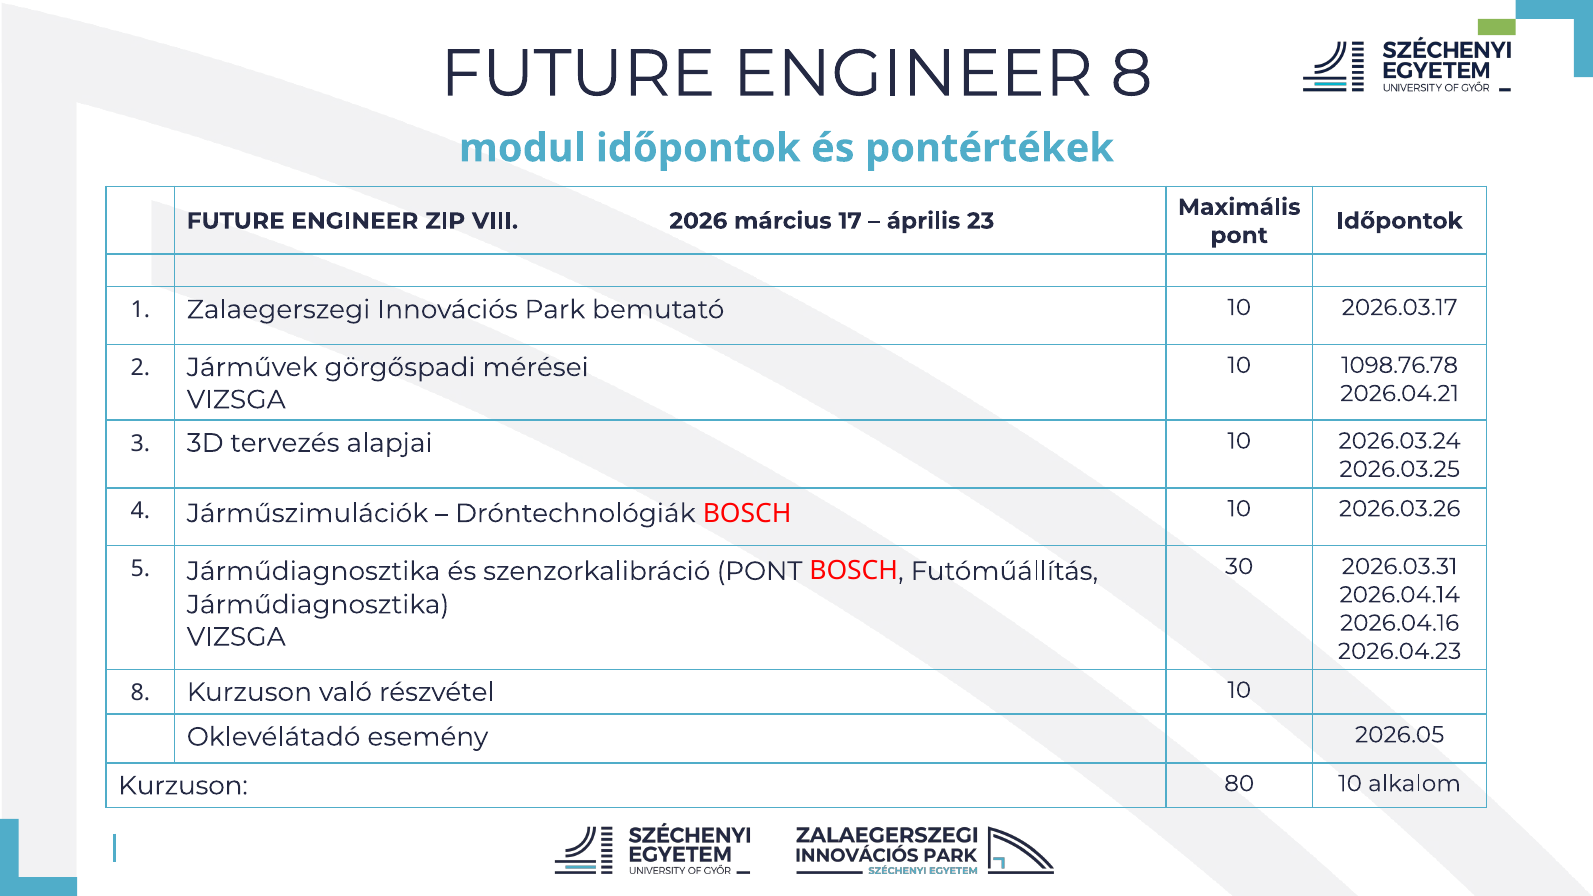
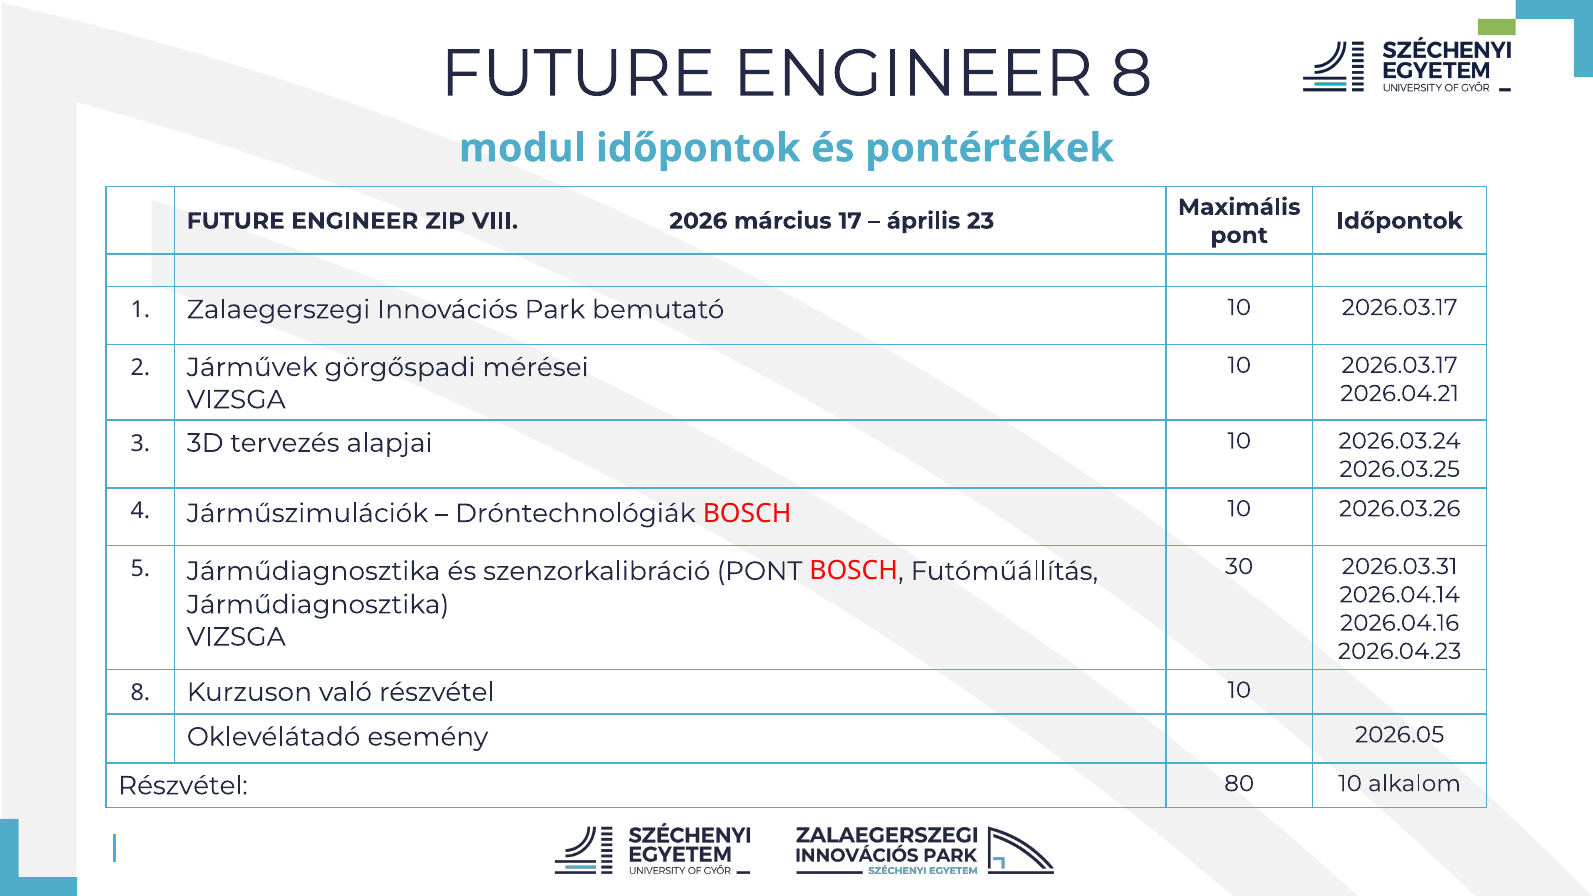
1098.76.78: 1098.76.78 -> 2026.03.17 (1400, 365)
Kurzuson: Kurzuson -> Részvétel (183, 786)
